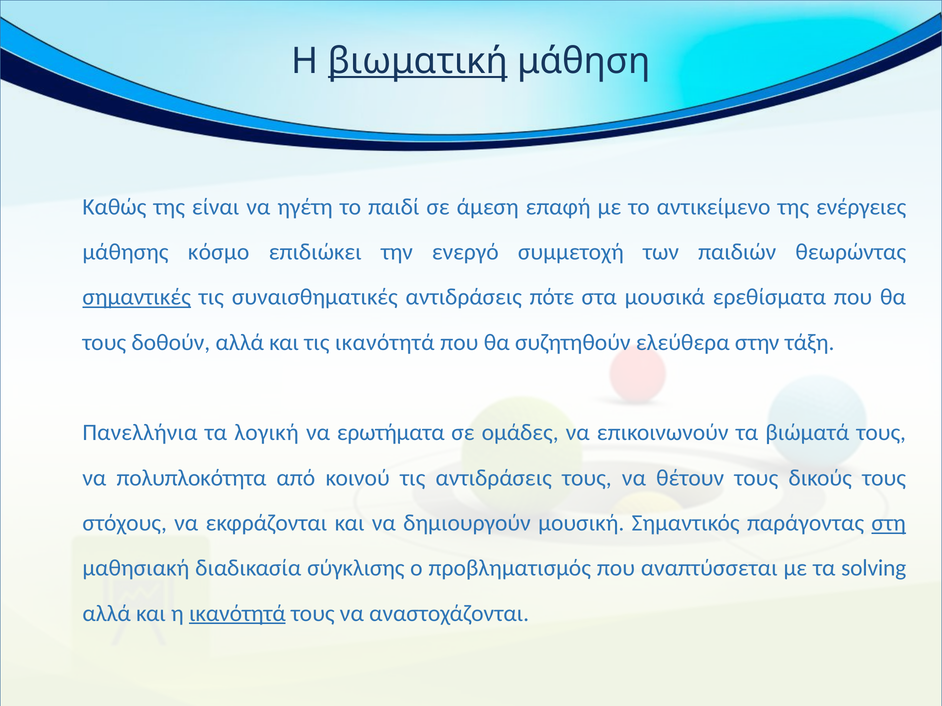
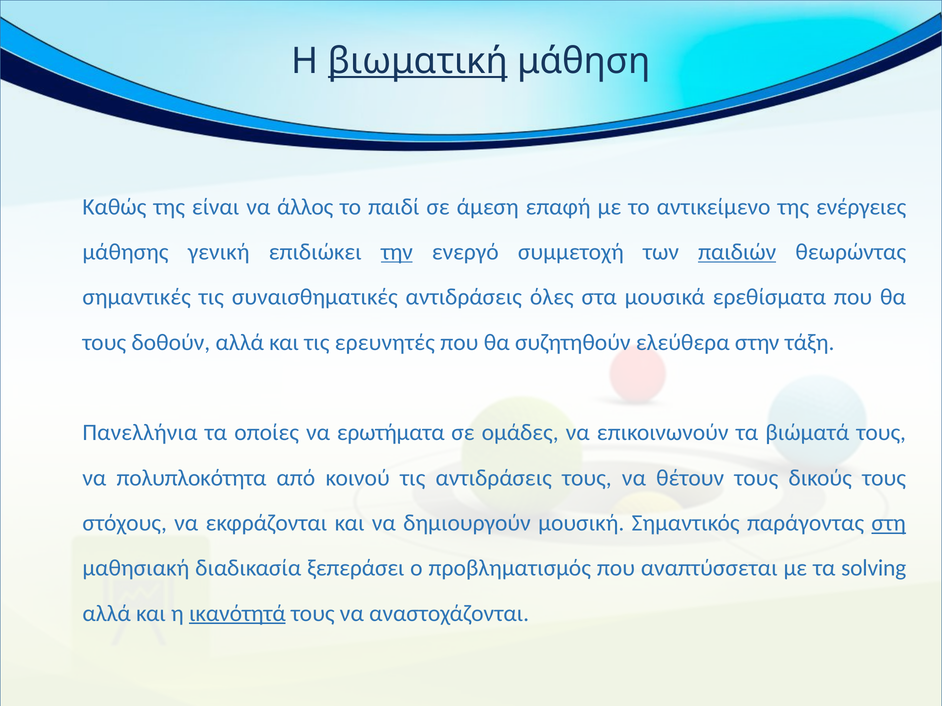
ηγέτη: ηγέτη -> άλλος (305, 207)
κόσμο: κόσμο -> γενική (219, 252)
την underline: none -> present (397, 252)
παιδιών underline: none -> present (737, 252)
σημαντικές underline: present -> none (137, 297)
πότε: πότε -> όλες (552, 297)
τις ικανότητά: ικανότητά -> ερευνητές (385, 343)
λογική: λογική -> οποίες (267, 433)
σύγκλισης: σύγκλισης -> ξεπεράσει (356, 569)
